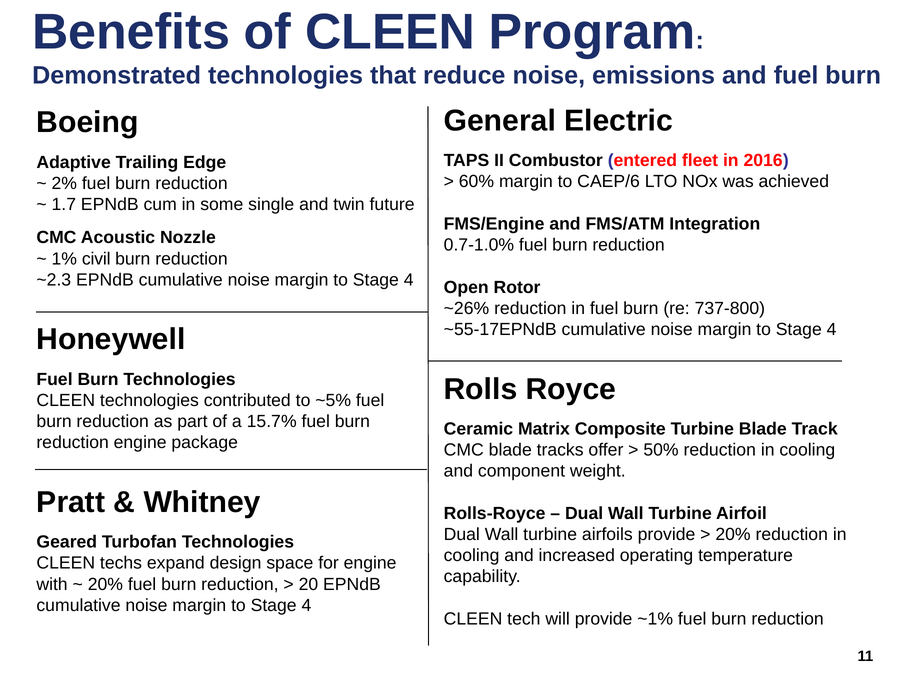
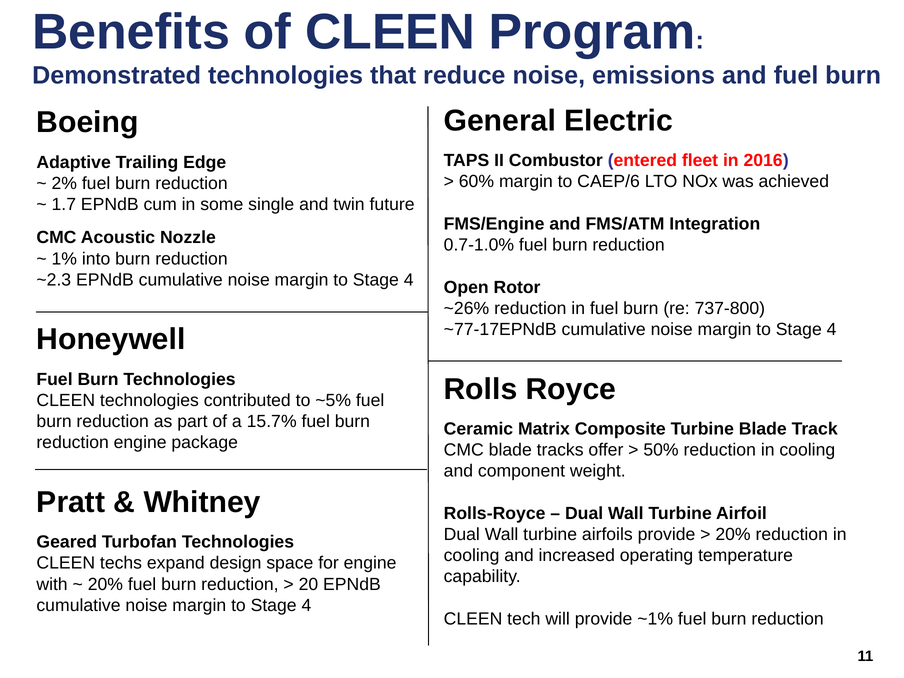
civil: civil -> into (96, 259)
~55-17EPNdB: ~55-17EPNdB -> ~77-17EPNdB (500, 329)
